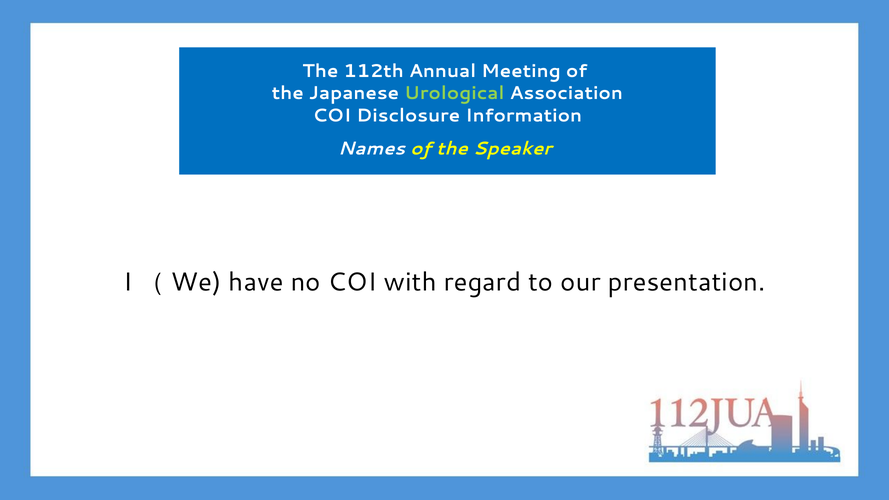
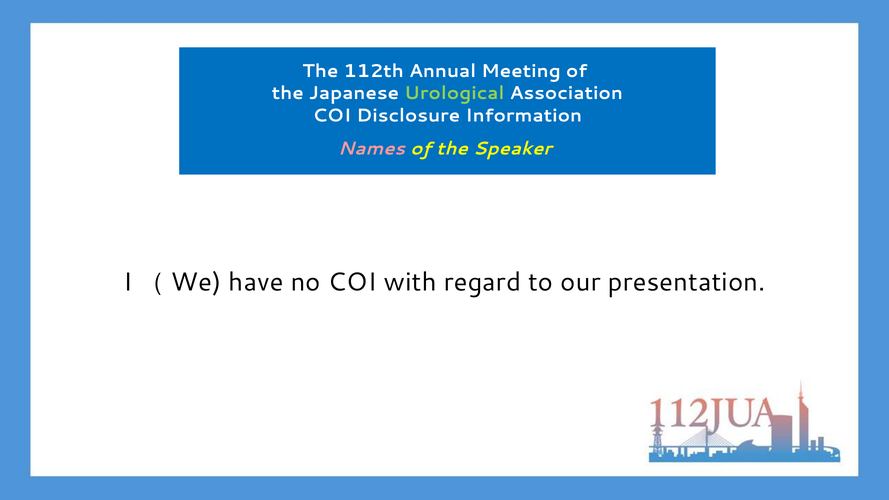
Names colour: white -> pink (371, 149)
